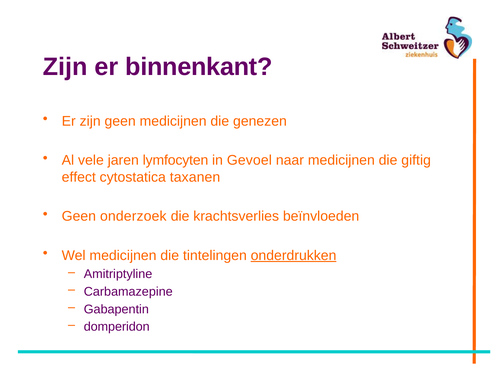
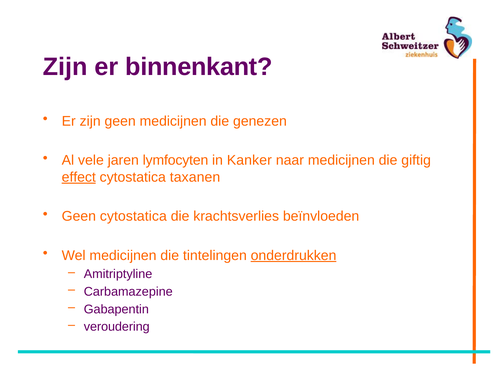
Gevoel: Gevoel -> Kanker (249, 160)
effect underline: none -> present (79, 177)
Geen onderzoek: onderzoek -> cytostatica (133, 216)
domperidon: domperidon -> veroudering (117, 327)
